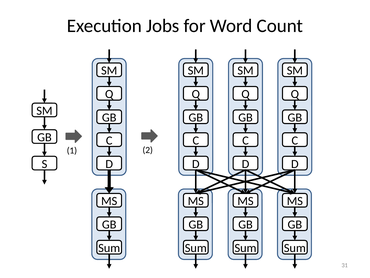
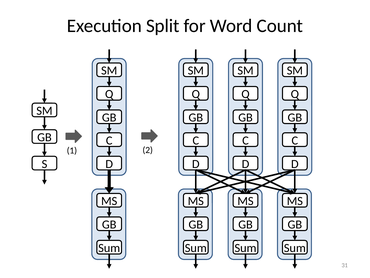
Jobs: Jobs -> Split (163, 26)
